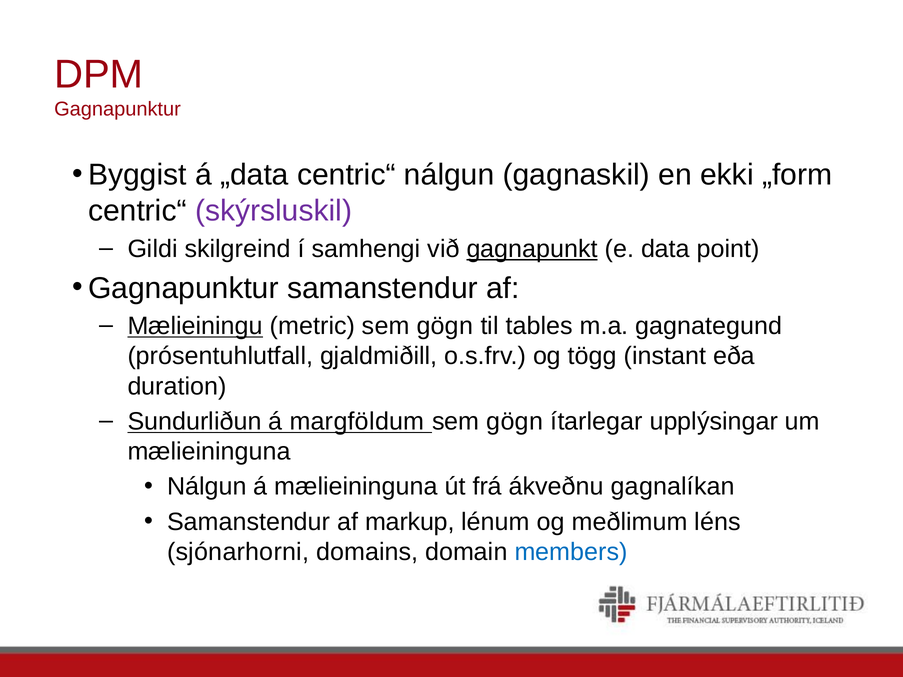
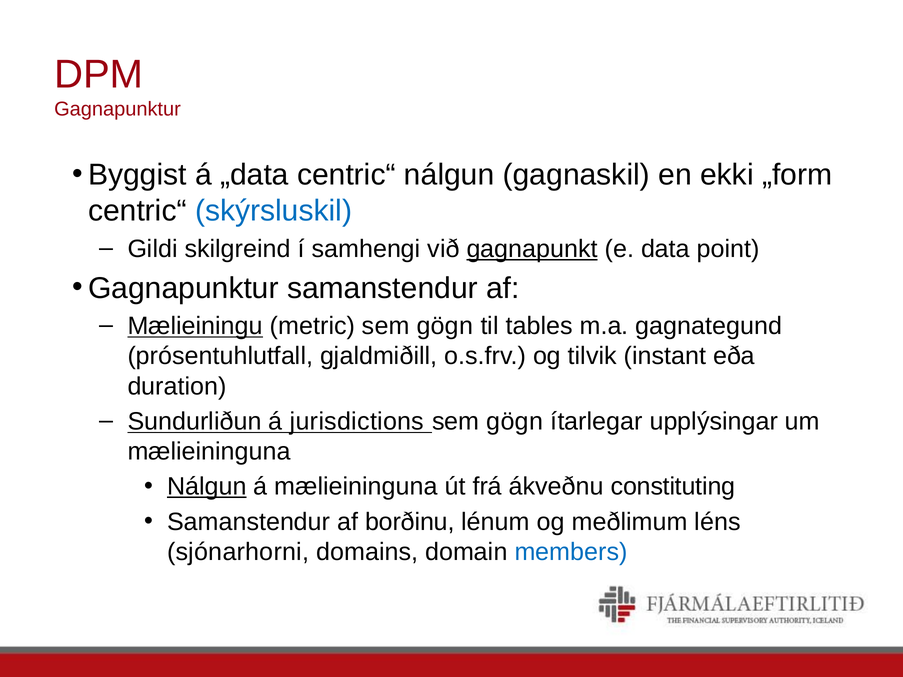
skýrsluskil colour: purple -> blue (274, 211)
tögg: tögg -> tilvik (592, 356)
margföldum: margföldum -> jurisdictions (357, 422)
Nálgun underline: none -> present (207, 487)
gagnalíkan: gagnalíkan -> constituting (673, 487)
markup: markup -> borðinu (410, 522)
